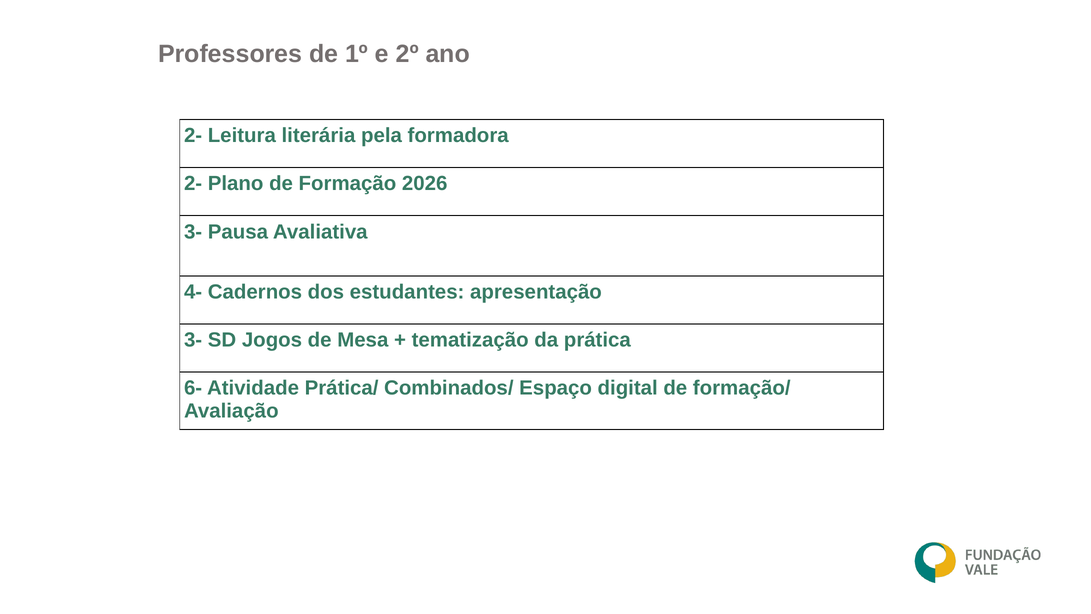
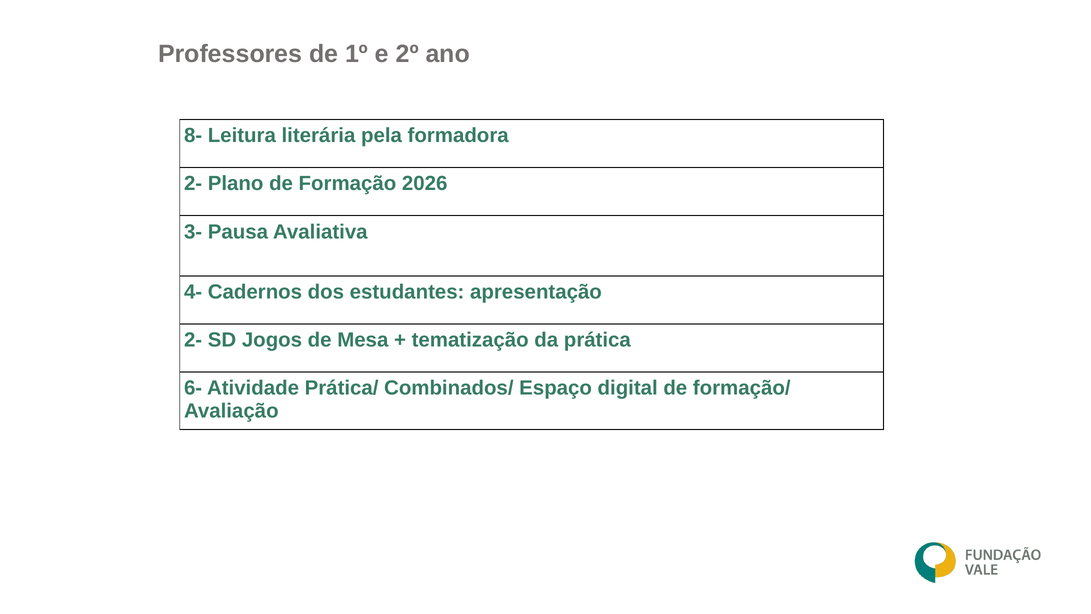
2-: 2- -> 8- (193, 136)
3-: 3- -> 2- (193, 340)
